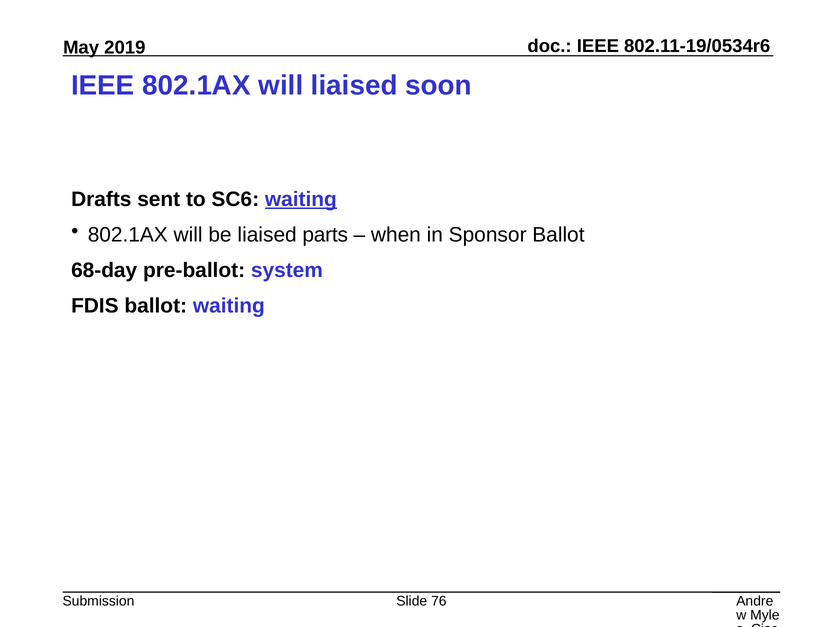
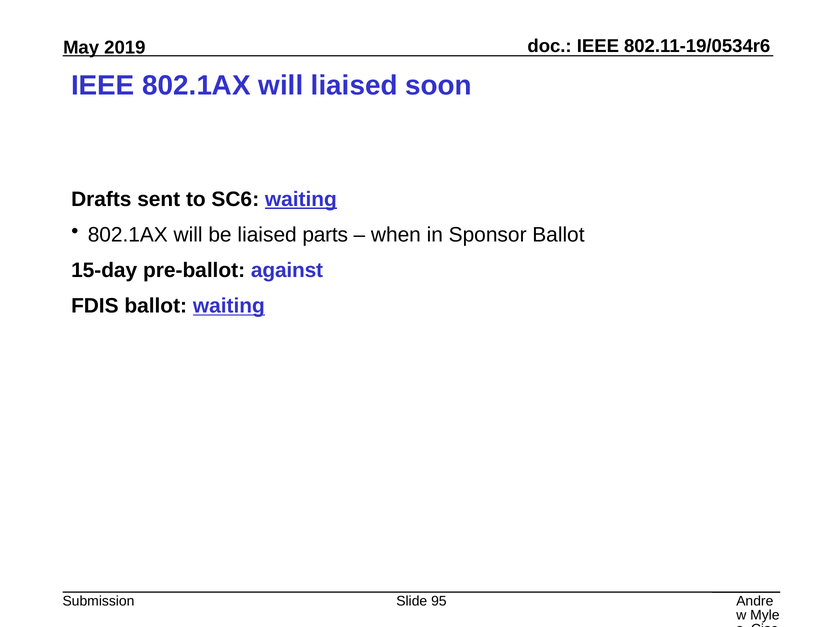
68-day: 68-day -> 15-day (104, 270)
system: system -> against (287, 270)
waiting underline: none -> present (229, 306)
76: 76 -> 95 (439, 601)
